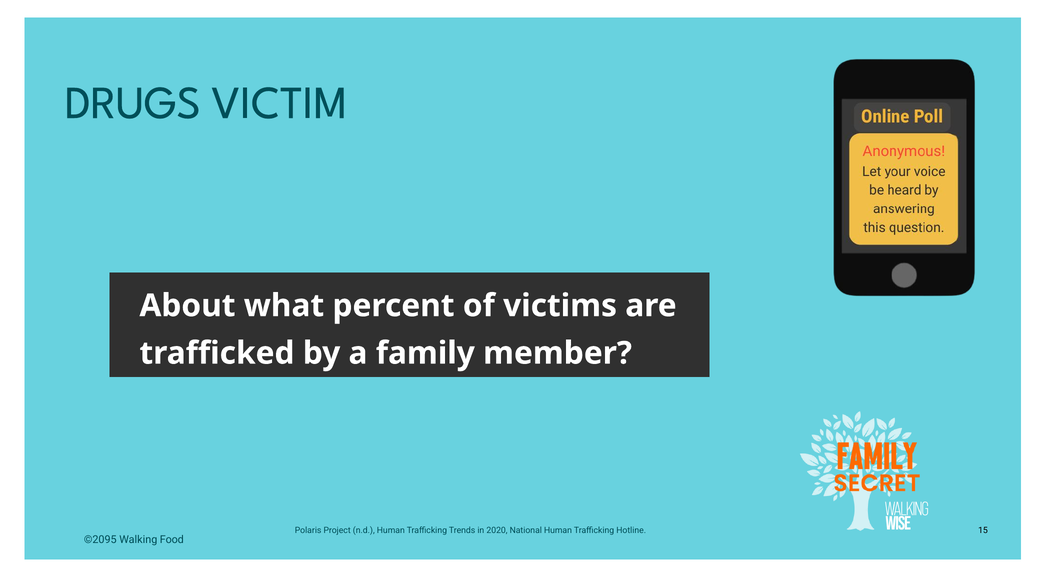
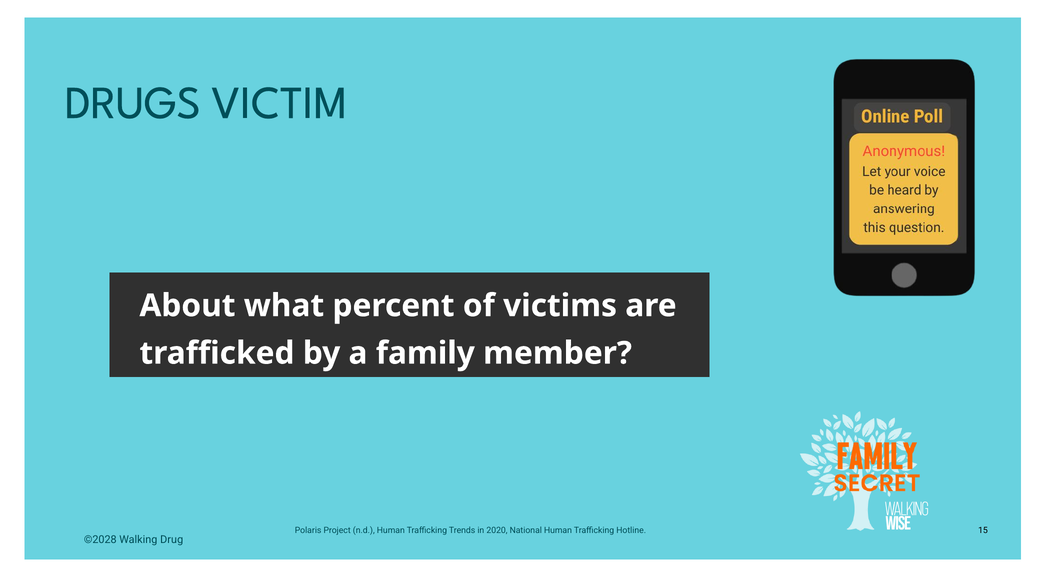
©2095: ©2095 -> ©2028 (100, 540)
Food: Food -> Drug (172, 540)
